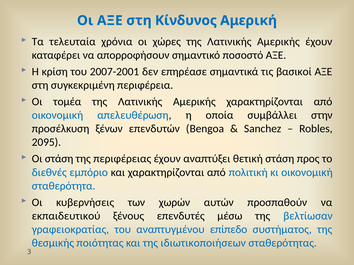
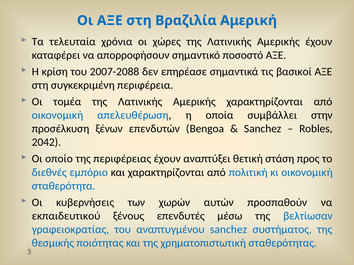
Κίνδυνος: Κίνδυνος -> Βραζιλία (186, 21)
2007-2001: 2007-2001 -> 2007-2088 (114, 72)
2095: 2095 -> 2042 (46, 143)
Οι στάση: στάση -> οποίο (59, 159)
αναπτυγμένου επίπεδο: επίπεδο -> sanchez (229, 230)
ιδιωτικοποιήσεων: ιδιωτικοποιήσεων -> χρηματοπιστωτική (203, 243)
